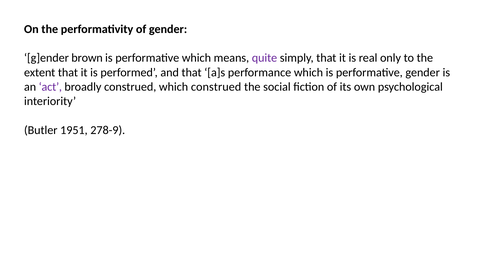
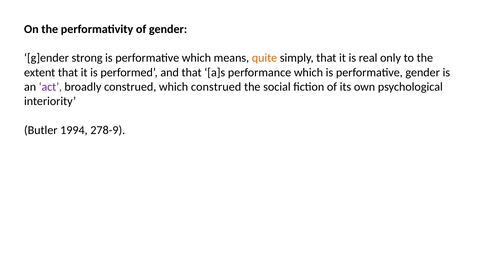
brown: brown -> strong (87, 58)
quite colour: purple -> orange (265, 58)
1951: 1951 -> 1994 (74, 130)
